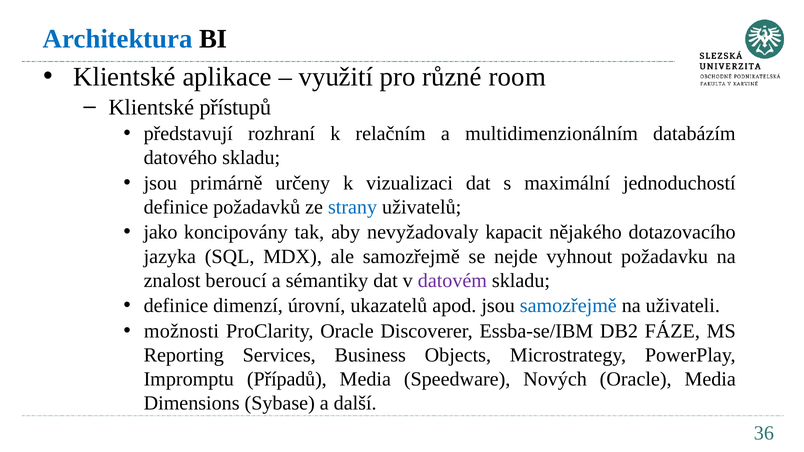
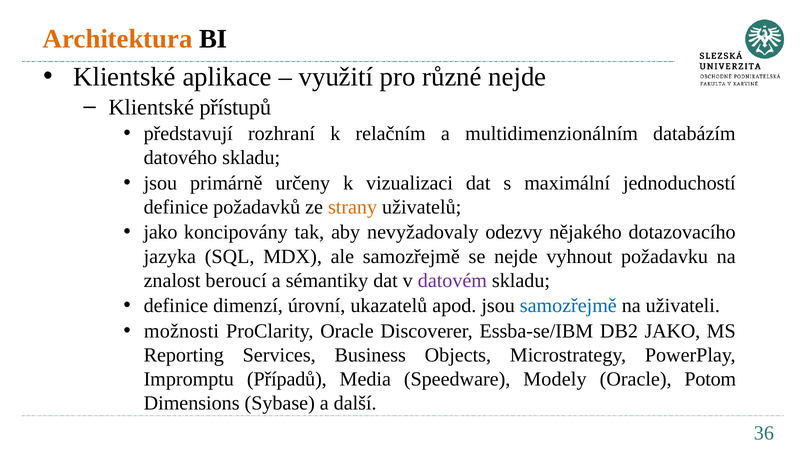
Architektura colour: blue -> orange (118, 39)
různé room: room -> nejde (517, 77)
strany colour: blue -> orange (353, 207)
kapacit: kapacit -> odezvy (514, 232)
DB2 FÁZE: FÁZE -> JAKO (672, 331)
Nových: Nových -> Modely (555, 379)
Oracle Media: Media -> Potom (710, 379)
